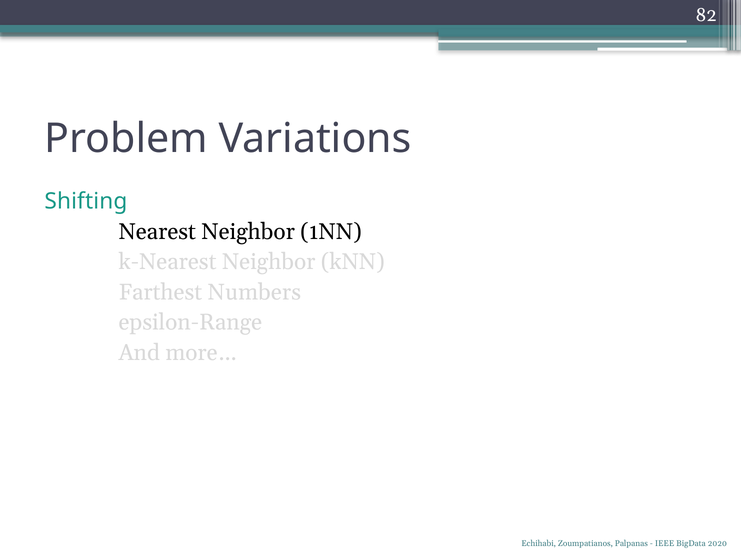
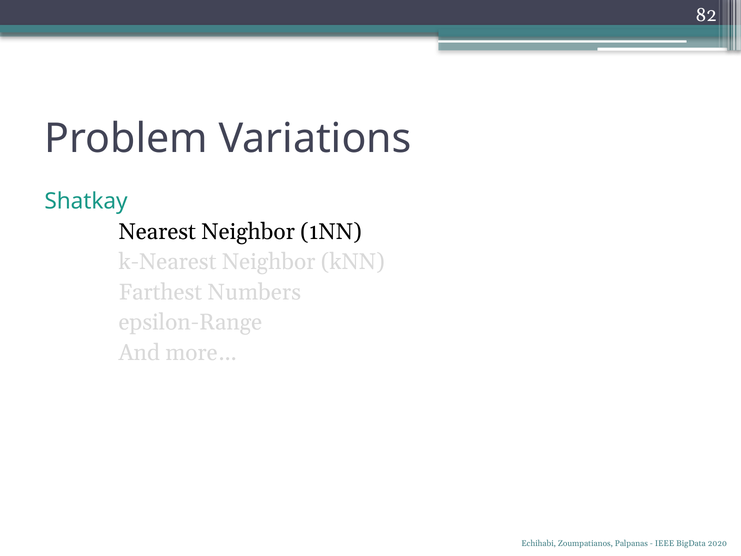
Shifting: Shifting -> Shatkay (86, 201)
